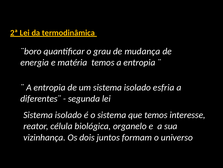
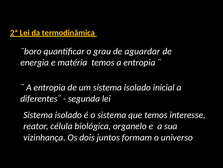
mudança: mudança -> aguardar (142, 51)
esfria: esfria -> inicial (164, 87)
